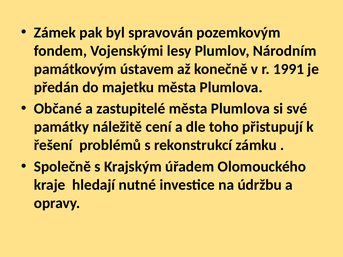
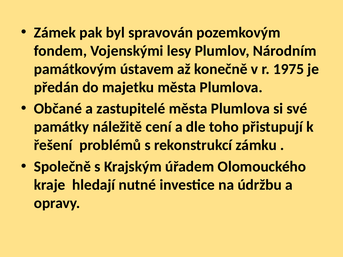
1991: 1991 -> 1975 (289, 69)
